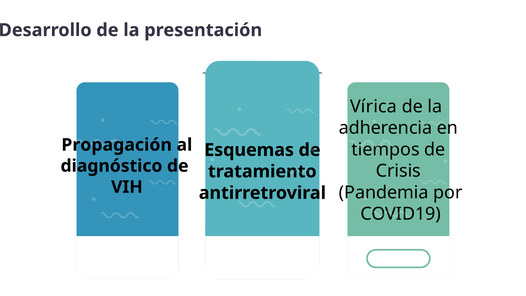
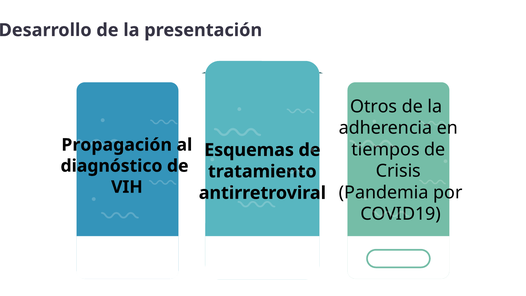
Vírica: Vírica -> Otros (374, 107)
